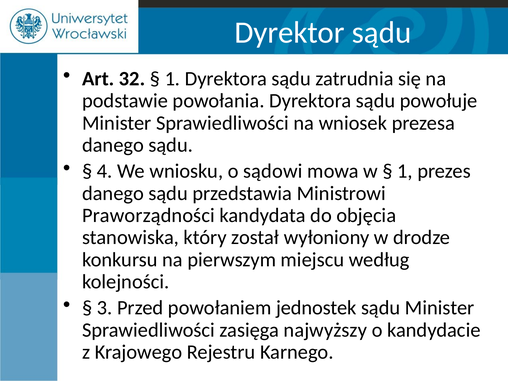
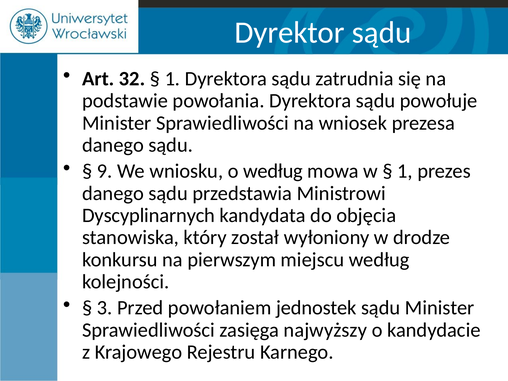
4: 4 -> 9 (105, 171)
o sądowi: sądowi -> według (273, 171)
Praworządności: Praworządności -> Dyscyplinarnych (149, 215)
